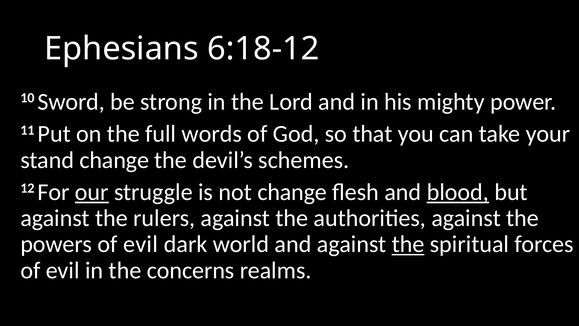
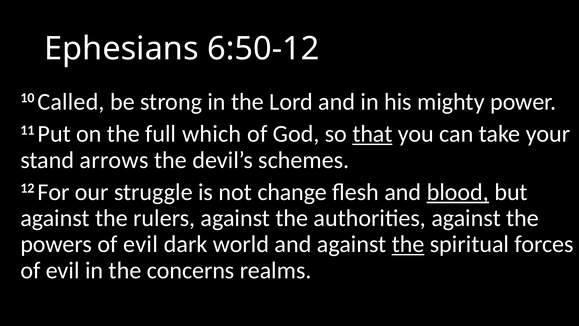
6:18-12: 6:18-12 -> 6:50-12 (263, 49)
Sword: Sword -> Called (71, 102)
words: words -> which (212, 134)
that underline: none -> present (372, 134)
stand change: change -> arrows (114, 160)
our underline: present -> none (92, 192)
